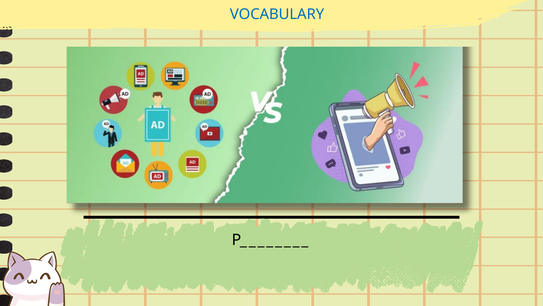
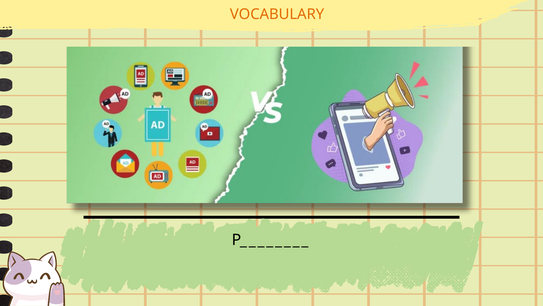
VOCABULARY colour: blue -> orange (277, 14)
